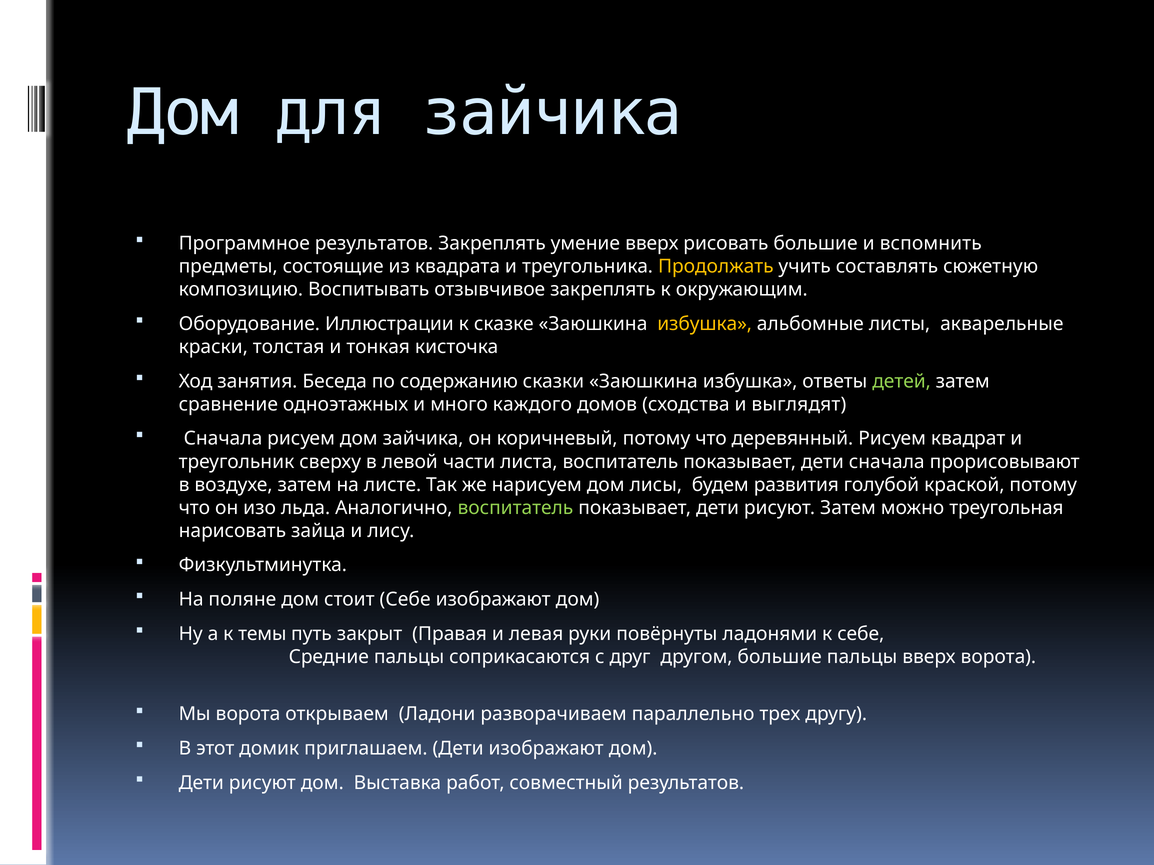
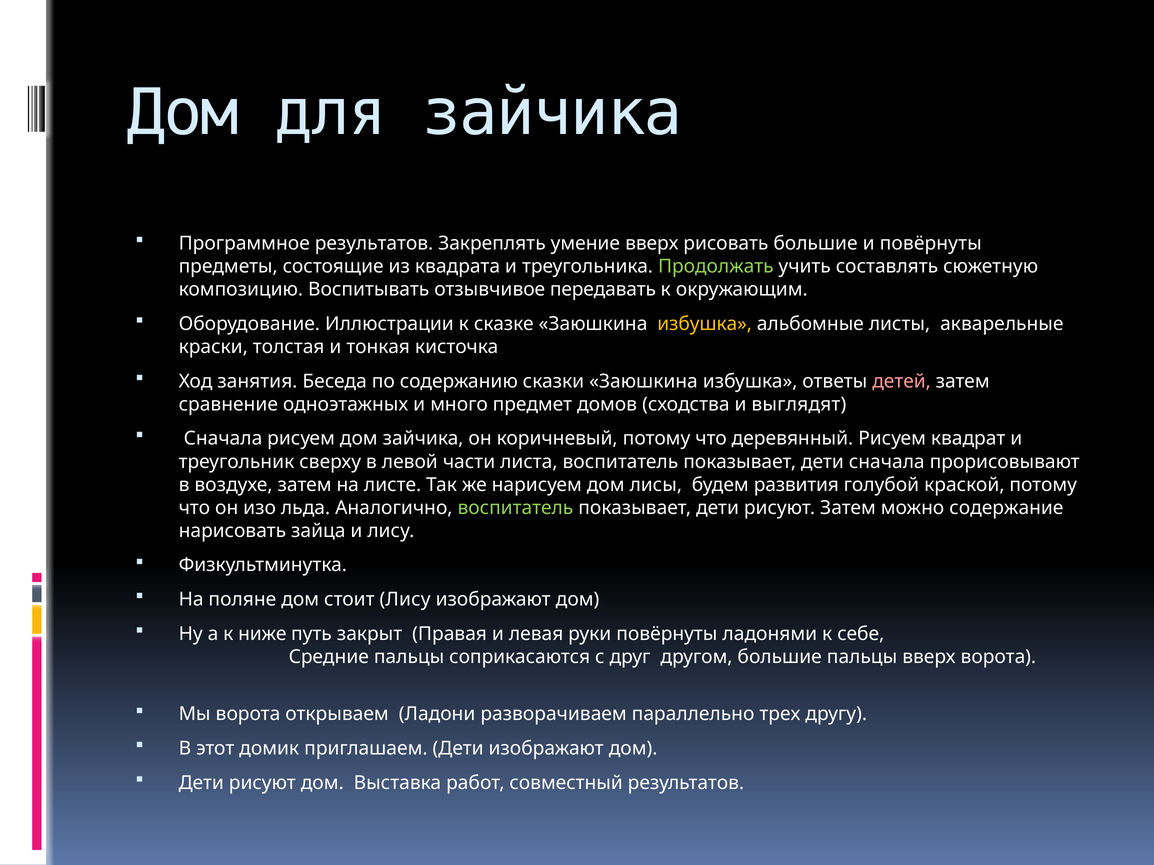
и вспомнить: вспомнить -> повёрнуты (931, 244)
Продолжать colour: yellow -> light green (716, 267)
отзывчивое закреплять: закреплять -> передавать (603, 290)
детей colour: light green -> pink (902, 381)
каждого: каждого -> предмет (532, 405)
треугольная: треугольная -> содержание (1006, 508)
стоит Себе: Себе -> Лису (405, 600)
темы: темы -> ниже (262, 634)
